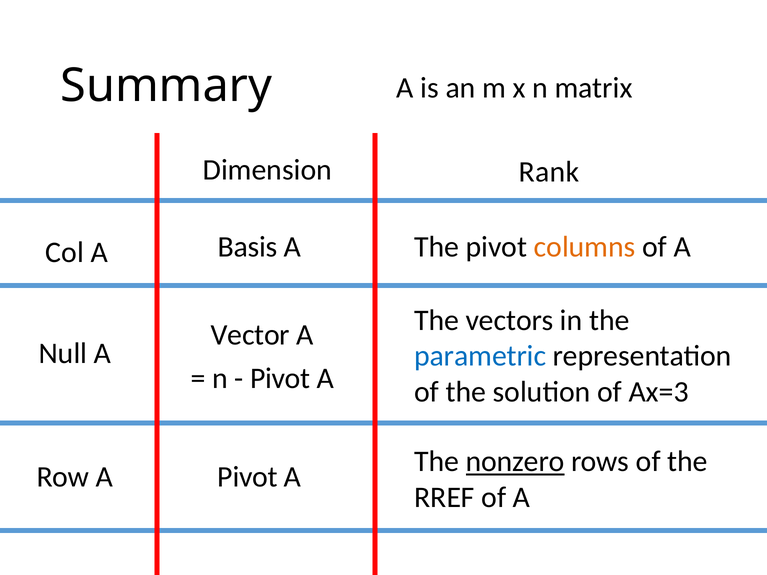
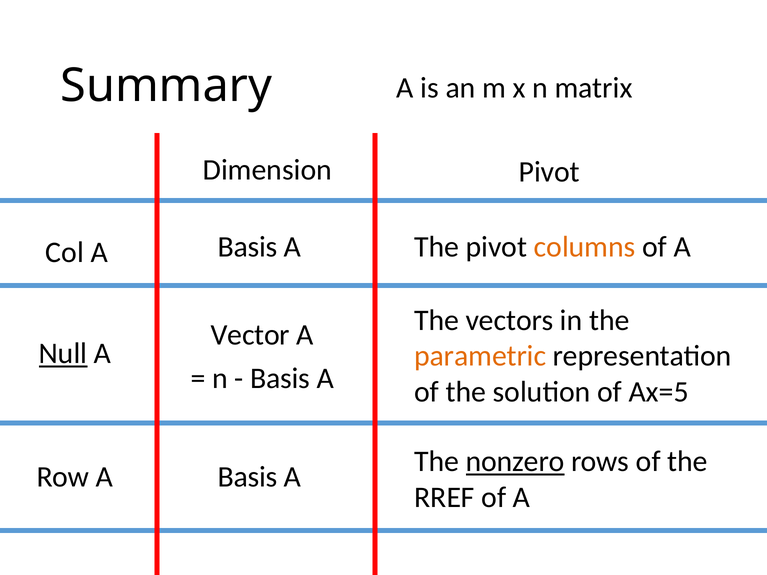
Dimension Rank: Rank -> Pivot (549, 172)
Null underline: none -> present (63, 354)
parametric colour: blue -> orange (480, 356)
Pivot: Pivot -> Basis (280, 379)
Ax=3: Ax=3 -> Ax=5 (659, 392)
Pivot: Pivot -> Basis (248, 477)
